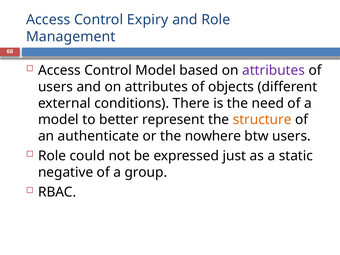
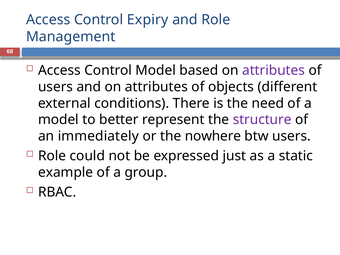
structure colour: orange -> purple (262, 120)
authenticate: authenticate -> immediately (98, 136)
negative: negative -> example (66, 172)
